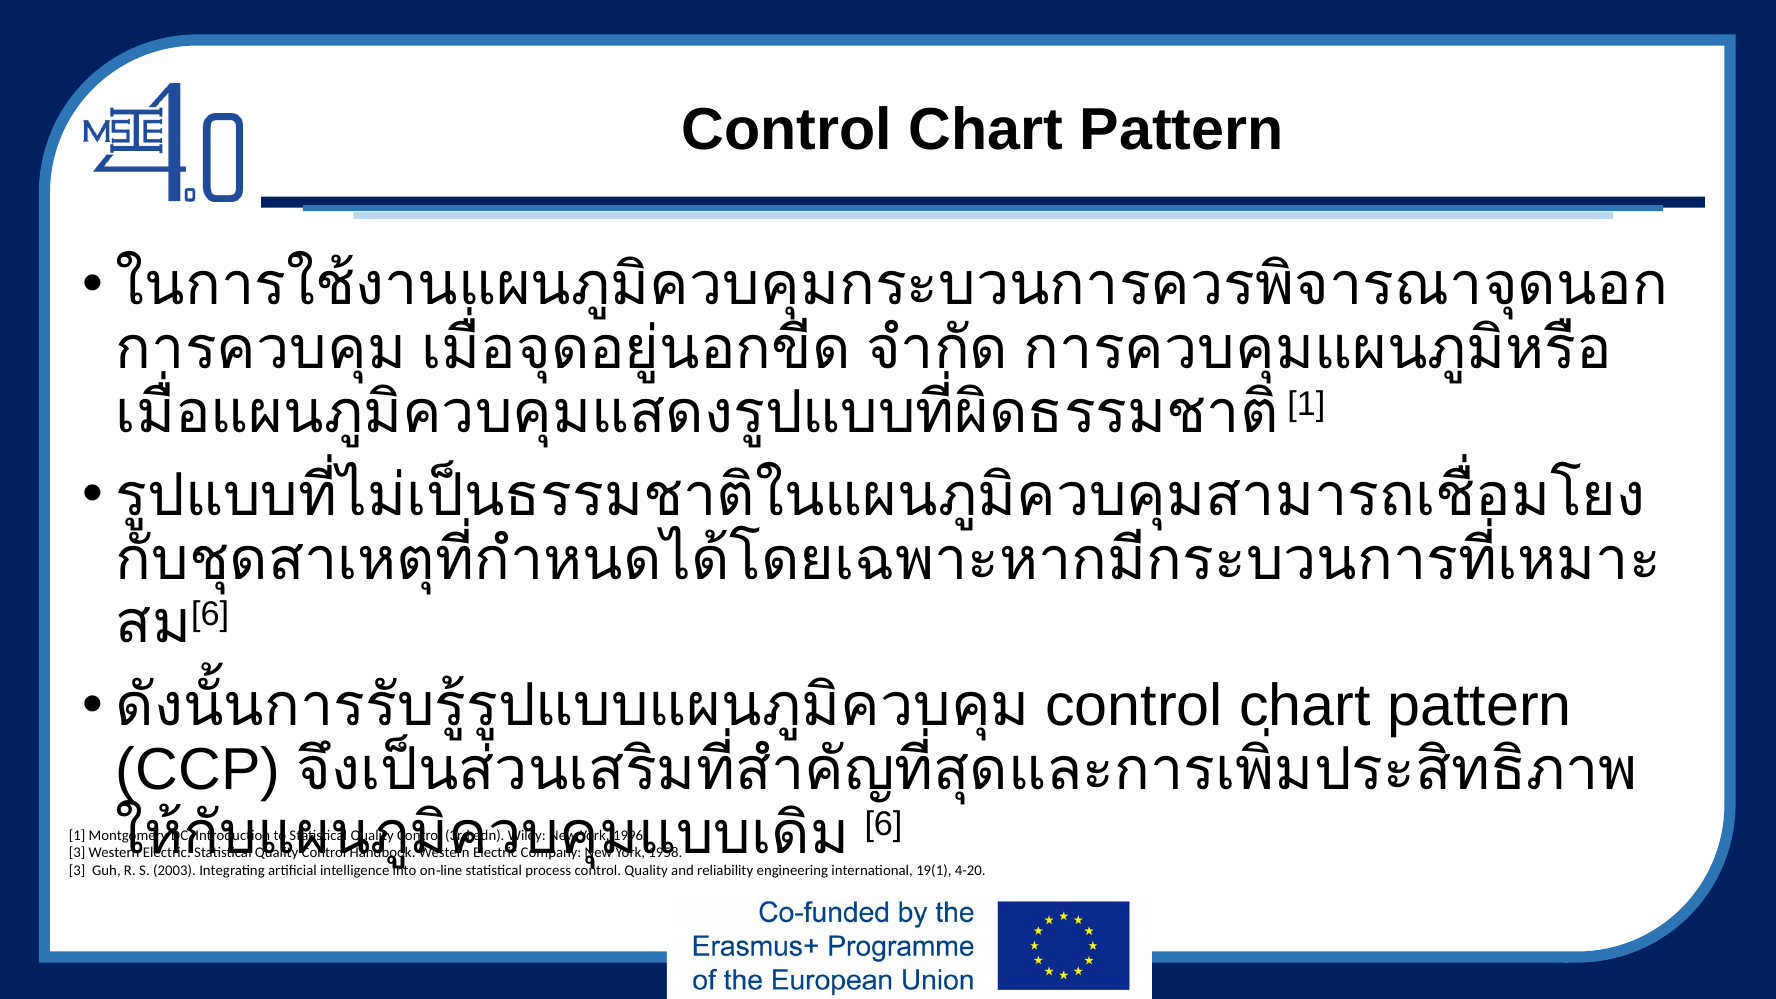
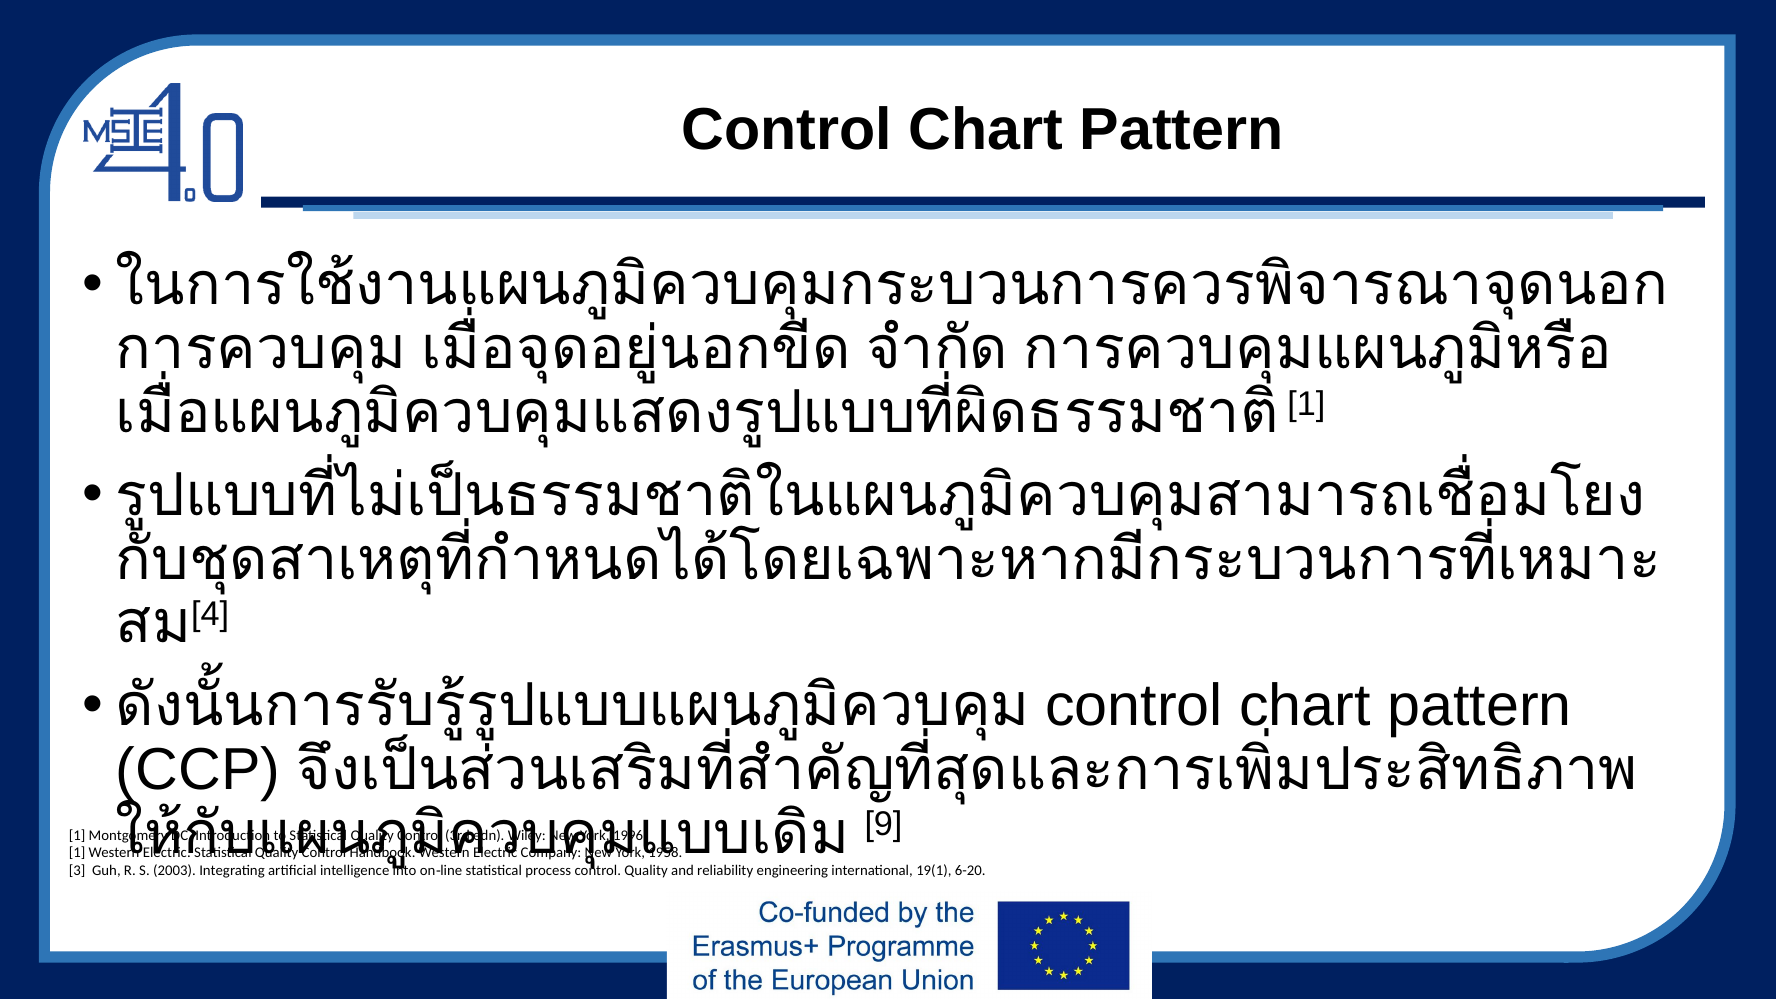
6: 6 -> 4 (210, 614)
6: 6 -> 9 (884, 825)
3: 3 -> 1 (77, 853)
4-20: 4-20 -> 6-20 (970, 871)
